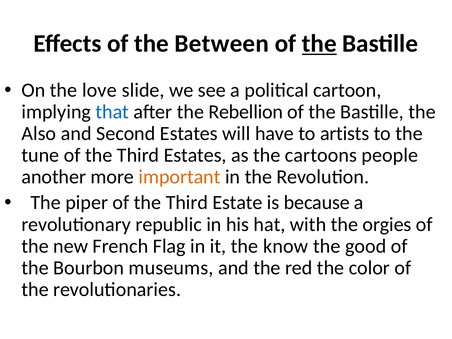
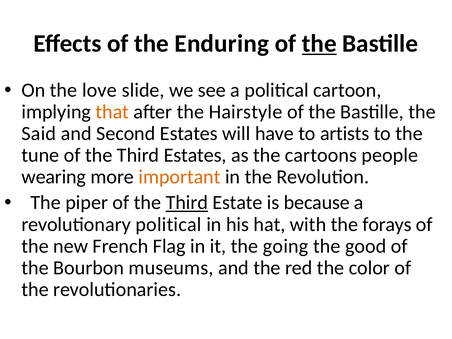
Between: Between -> Enduring (222, 44)
that colour: blue -> orange (112, 112)
Rebellion: Rebellion -> Hairstyle (246, 112)
Also: Also -> Said (39, 134)
another: another -> wearing (54, 177)
Third underline: none -> present (187, 203)
revolutionary republic: republic -> political (169, 224)
orgies: orgies -> forays (387, 224)
know: know -> going (286, 246)
